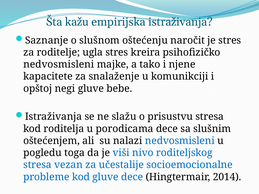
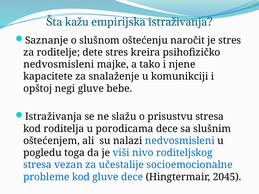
ugla: ugla -> dete (93, 52)
2014: 2014 -> 2045 (227, 177)
